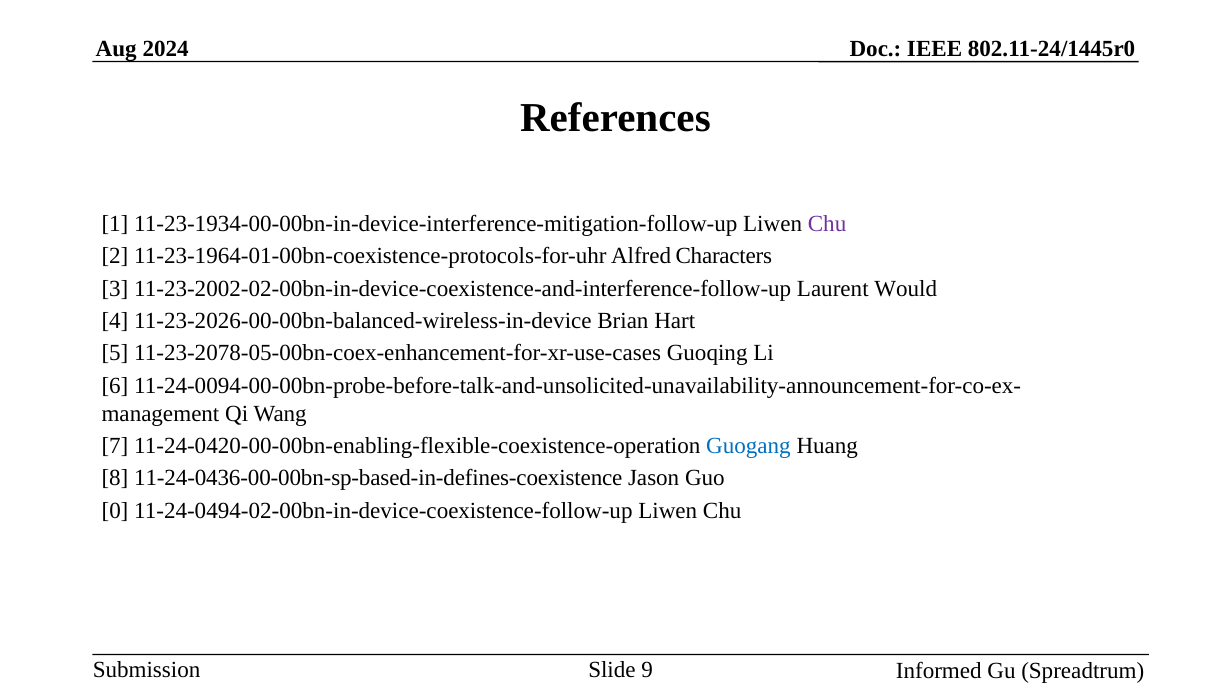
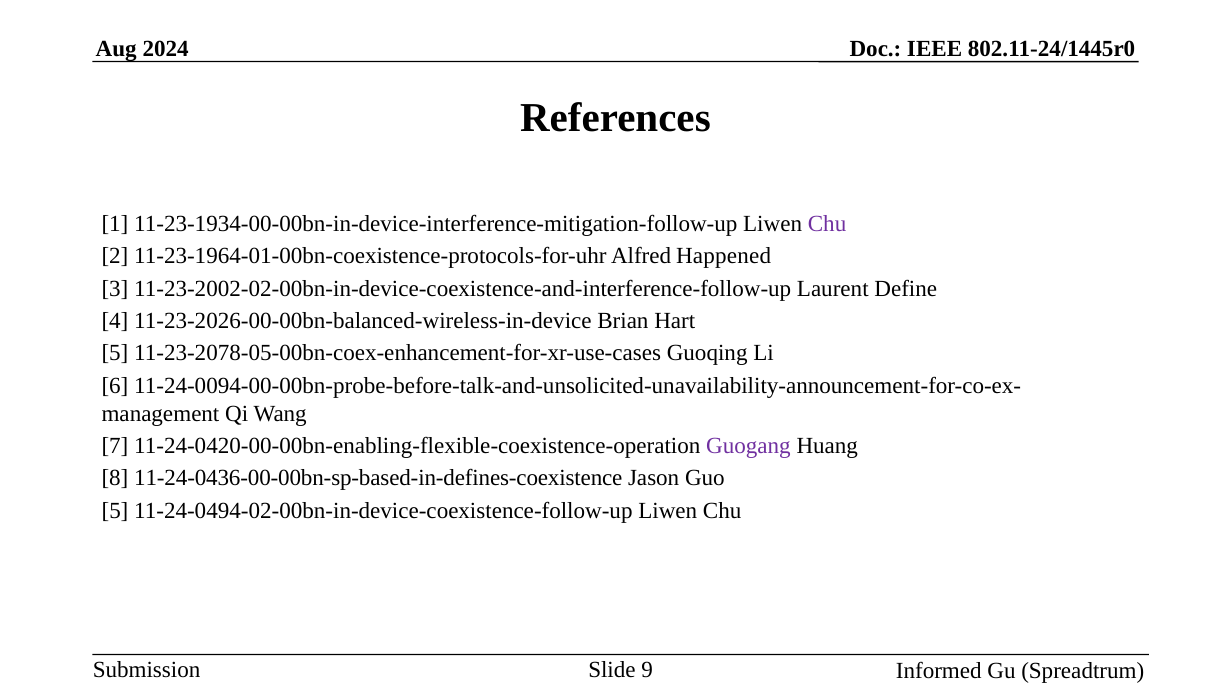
Characters: Characters -> Happened (724, 256)
Would: Would -> Define (906, 288)
Guogang colour: blue -> purple (748, 445)
0: 0 -> 5 (115, 510)
